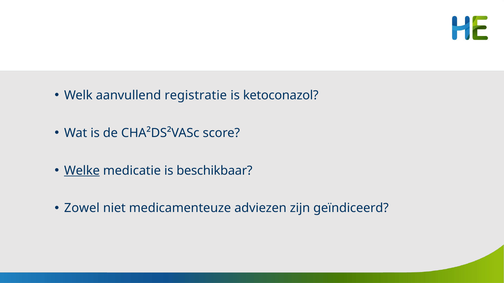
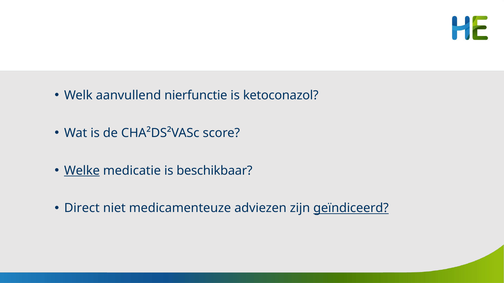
registratie: registratie -> nierfunctie (196, 95)
Zowel: Zowel -> Direct (82, 209)
geïndiceerd underline: none -> present (351, 209)
